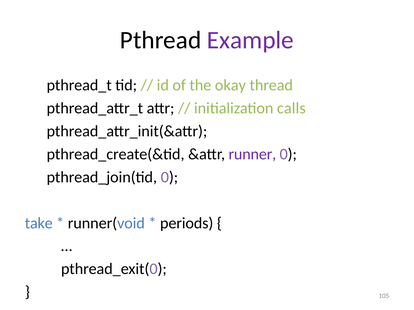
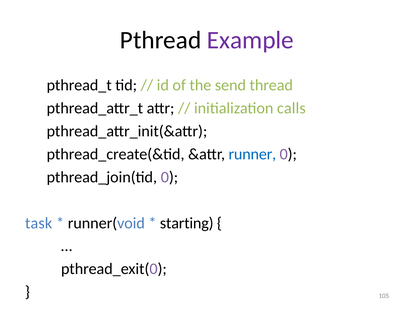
okay: okay -> send (230, 85)
runner colour: purple -> blue (252, 154)
take: take -> task (39, 223)
periods: periods -> starting (187, 223)
